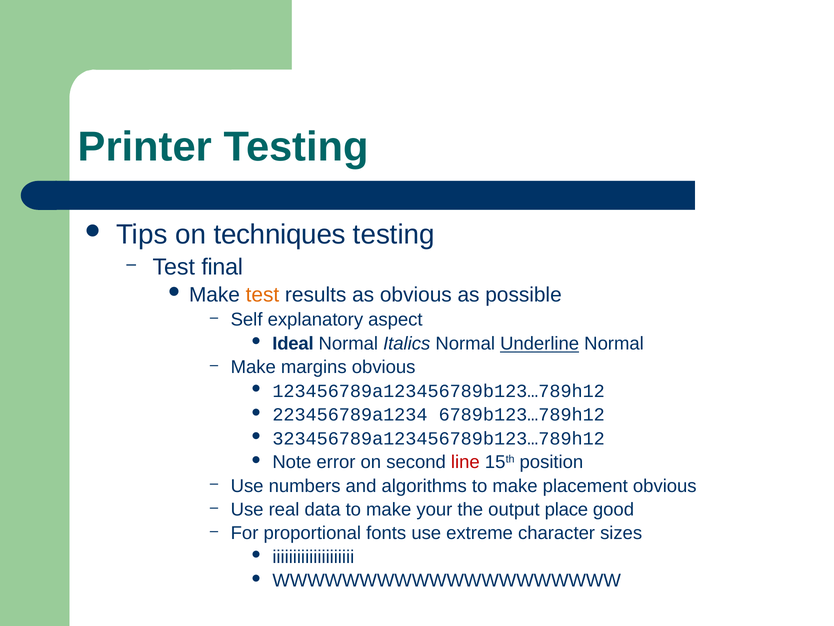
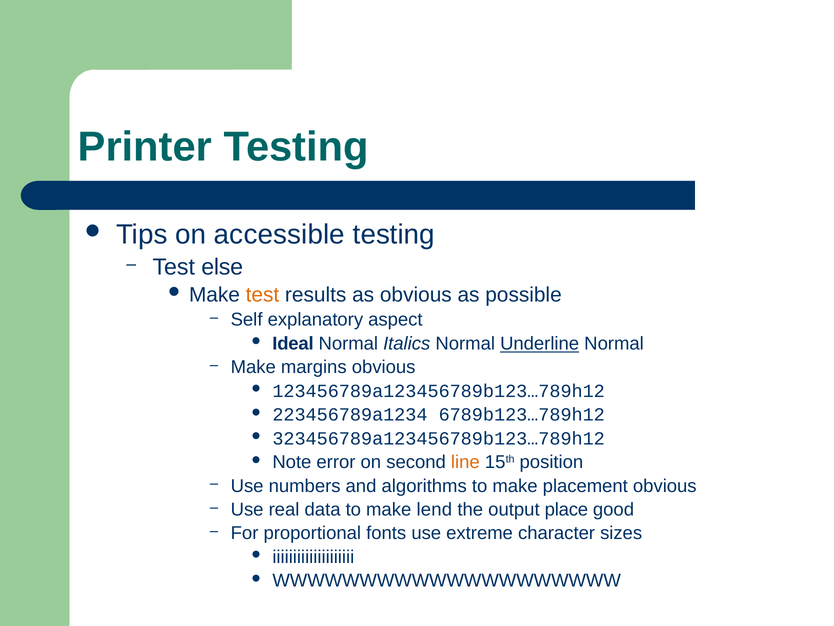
techniques: techniques -> accessible (279, 234)
final: final -> else (222, 267)
line colour: red -> orange (465, 462)
your: your -> lend (434, 509)
